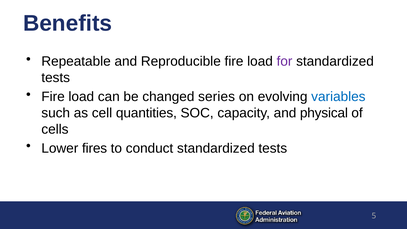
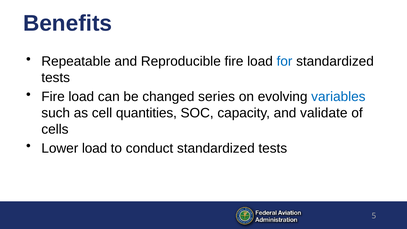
for colour: purple -> blue (284, 61)
physical: physical -> validate (324, 113)
Lower fires: fires -> load (95, 148)
